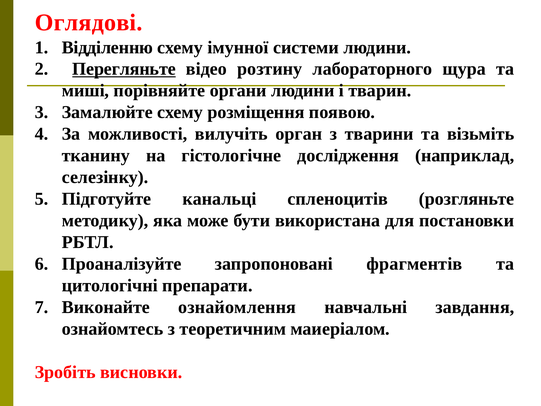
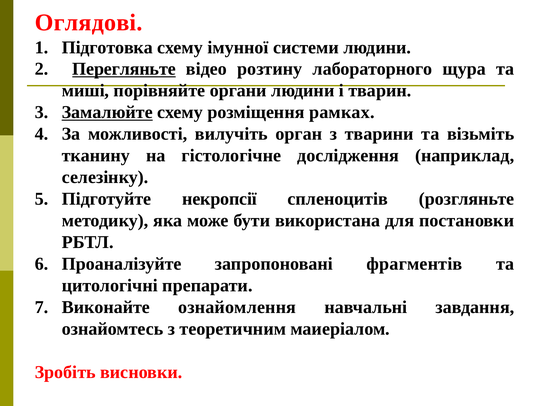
Відділенню: Відділенню -> Підготовка (107, 47)
Замалюйте underline: none -> present (107, 112)
появою: появою -> рамках (342, 112)
канальці: канальці -> некропсії (220, 199)
